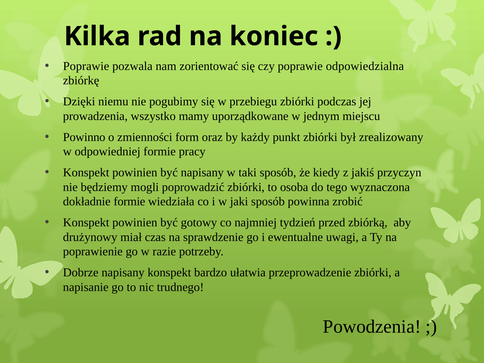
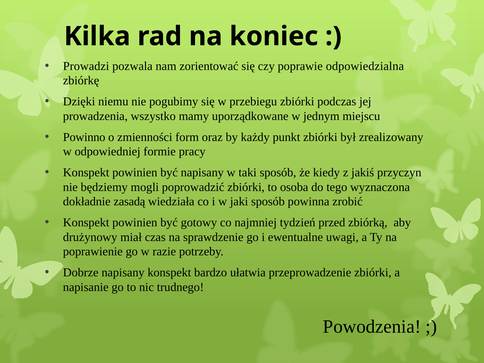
Poprawie: Poprawie -> Prowadzi (86, 66)
dokładnie formie: formie -> zasadą (129, 202)
